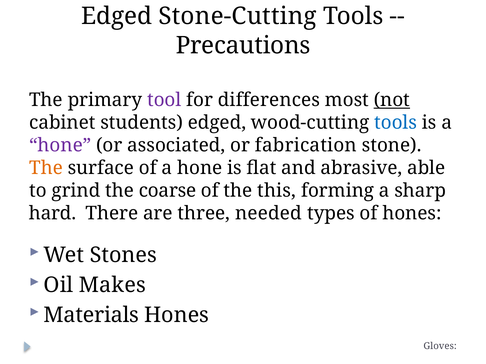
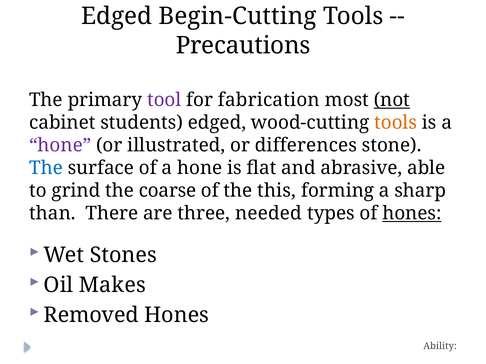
Stone-Cutting: Stone-Cutting -> Begin-Cutting (238, 16)
differences: differences -> fabrication (269, 100)
tools colour: blue -> orange (396, 123)
associated: associated -> illustrated (176, 146)
fabrication: fabrication -> differences (306, 146)
The colour: orange -> blue (46, 168)
hard: hard -> than (52, 214)
hones underline: none -> present (412, 214)
Materials: Materials -> Removed (91, 316)
Gloves: Gloves -> Ability (440, 347)
